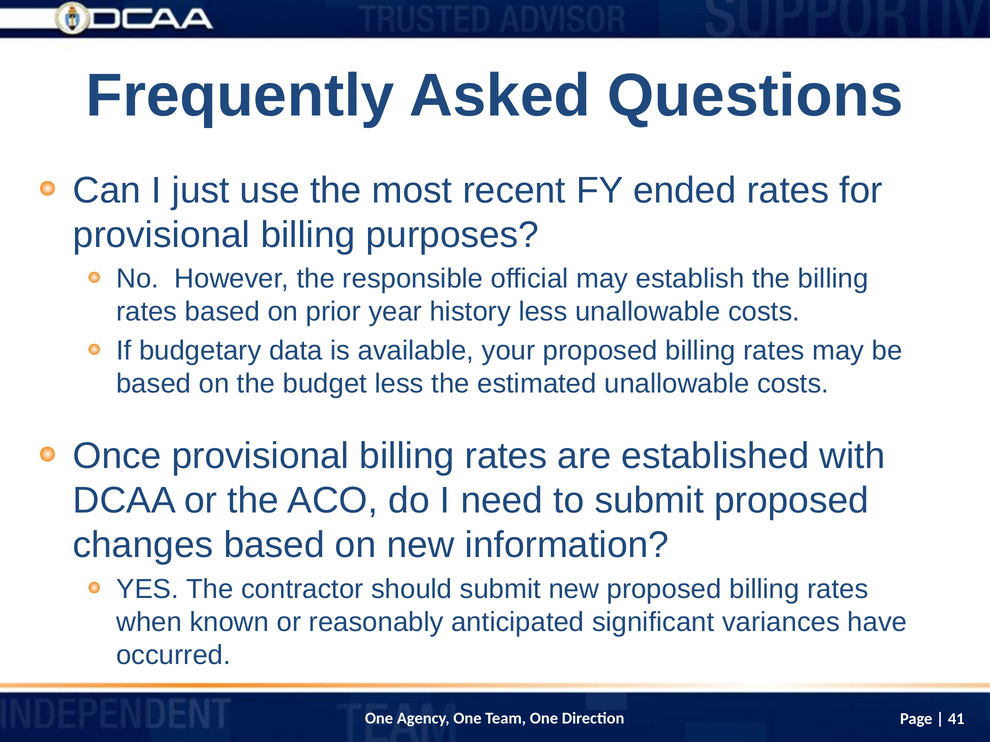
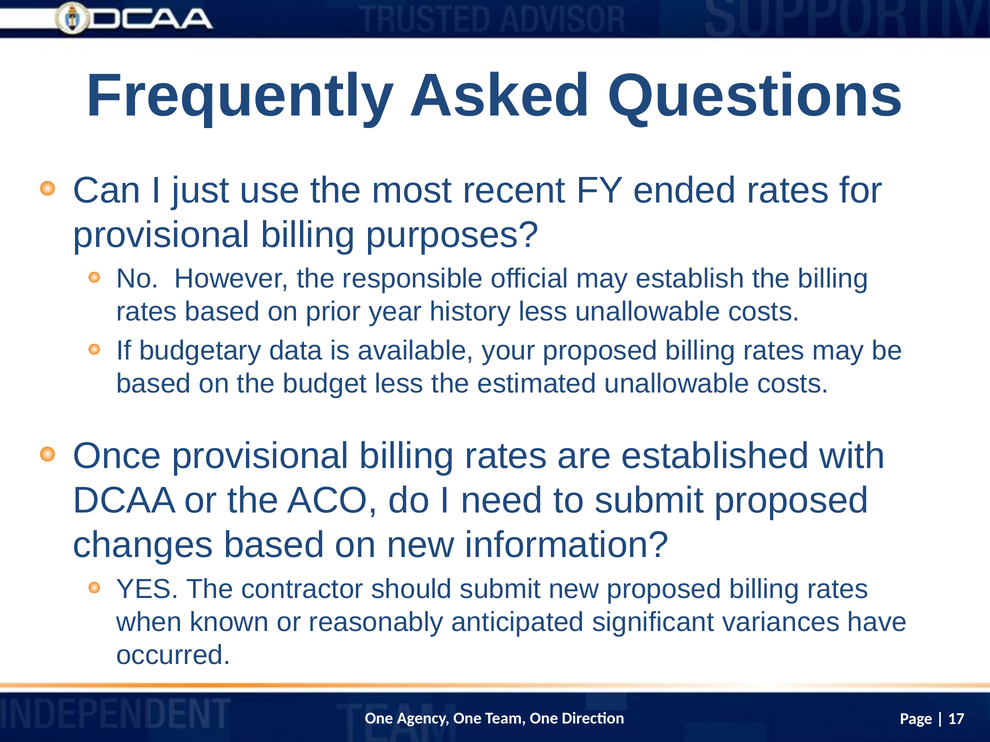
41: 41 -> 17 (956, 719)
